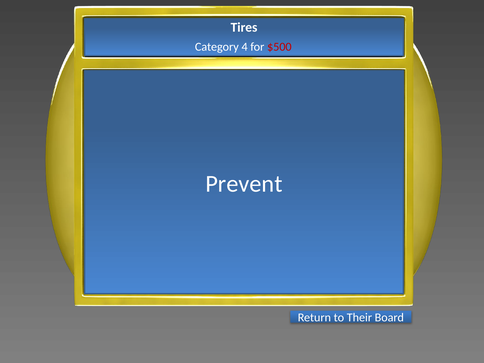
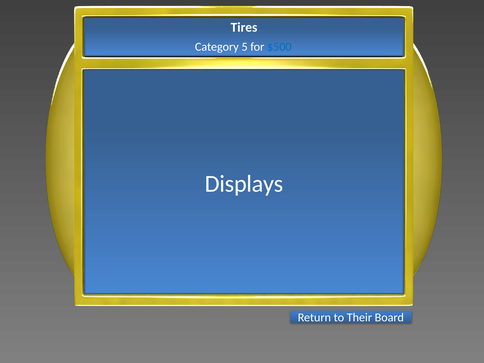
4: 4 -> 5 (245, 47)
$500 colour: red -> blue (279, 47)
Prevent: Prevent -> Displays (244, 184)
